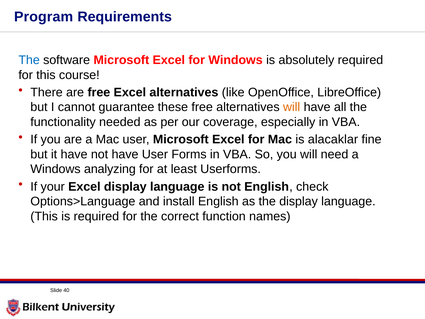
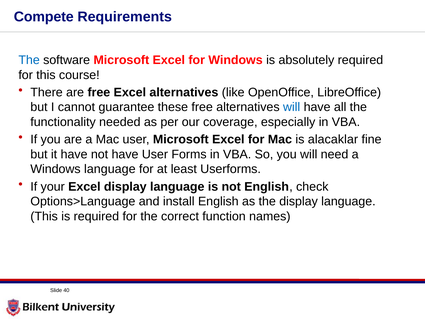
Program: Program -> Compete (44, 17)
will colour: orange -> blue (292, 107)
Windows analyzing: analyzing -> language (110, 169)
